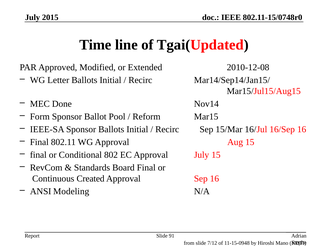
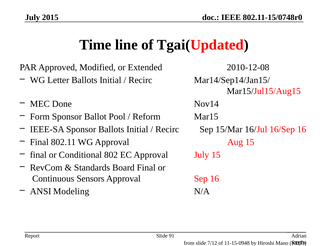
Created: Created -> Sensors (91, 179)
